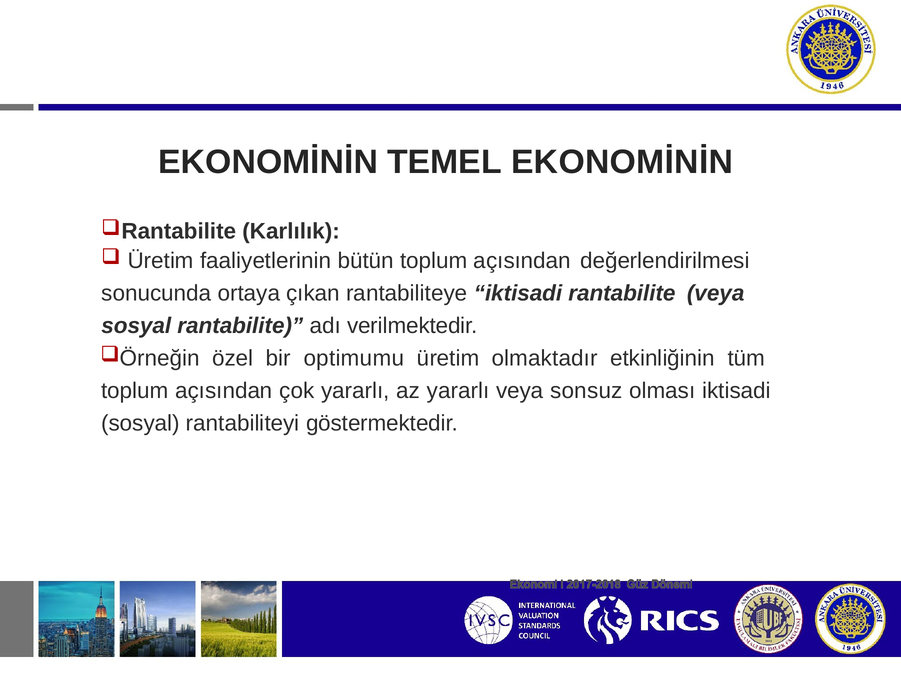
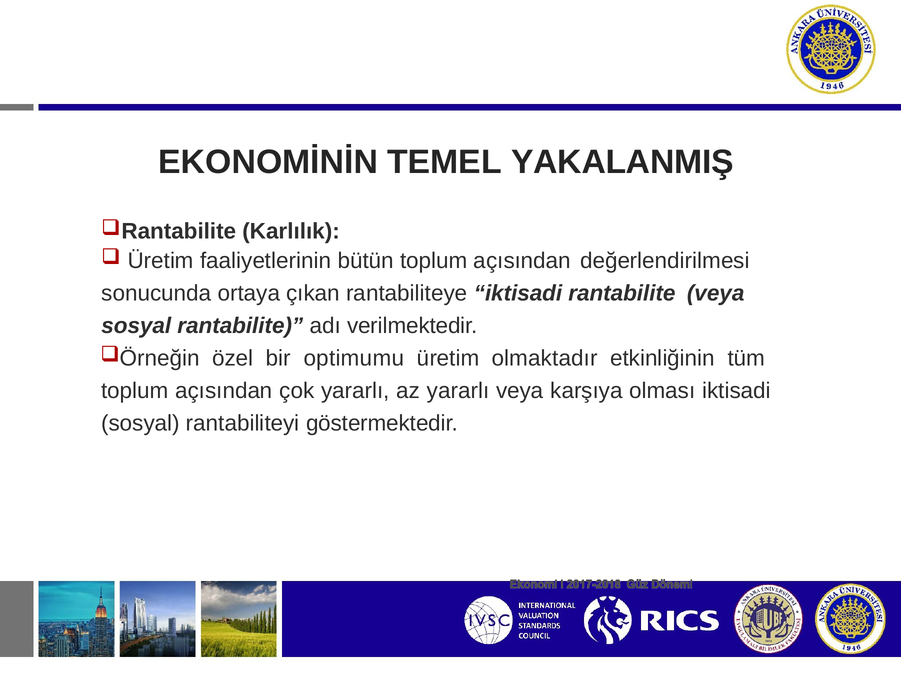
TEMEL EKONOMİNİN: EKONOMİNİN -> YAKALANMIŞ (622, 162)
sonsuz: sonsuz -> karşıya (586, 390)
